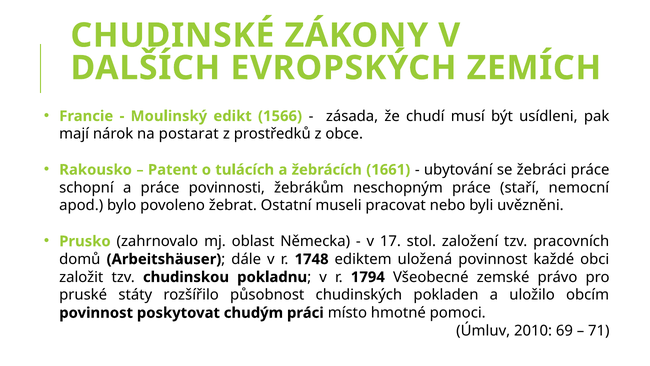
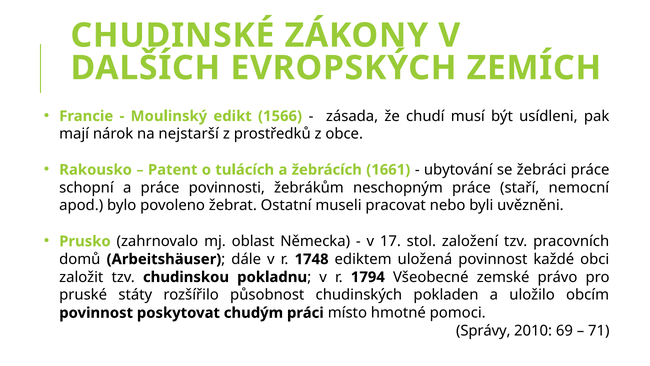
postarat: postarat -> nejstarší (189, 134)
Úmluv: Úmluv -> Správy (483, 330)
